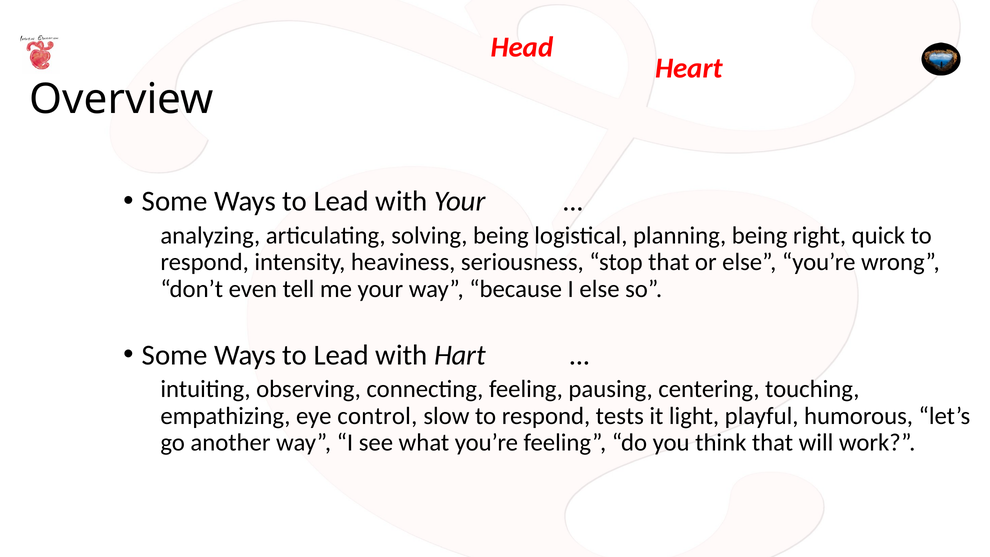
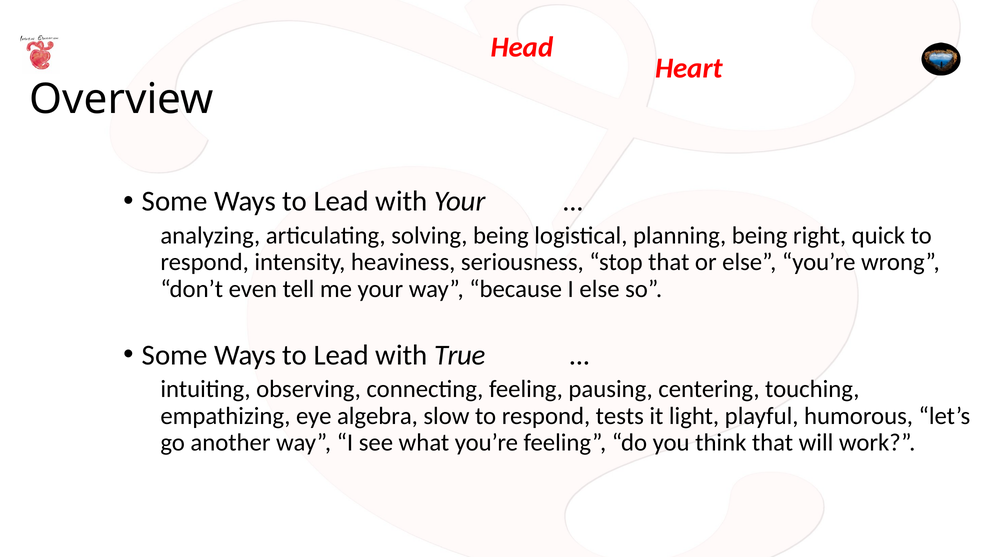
Hart: Hart -> True (460, 355)
control: control -> algebra (377, 416)
